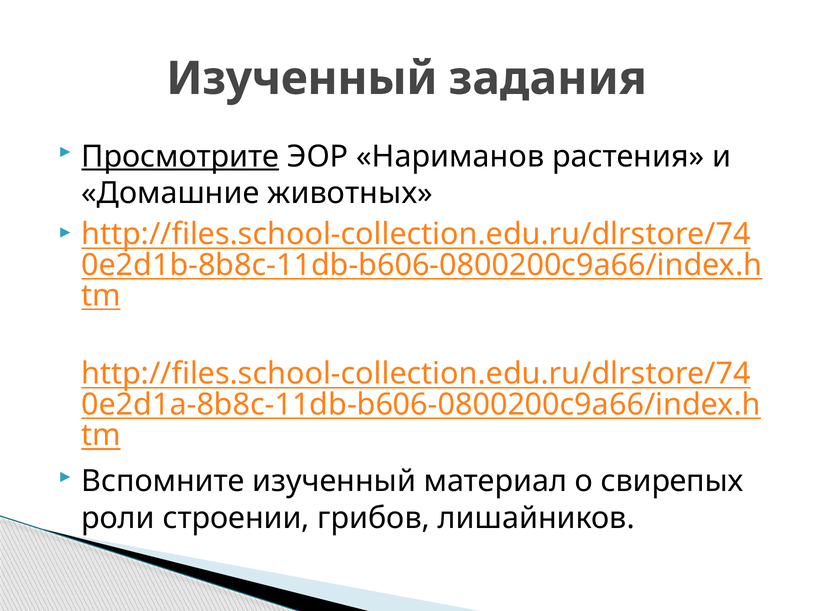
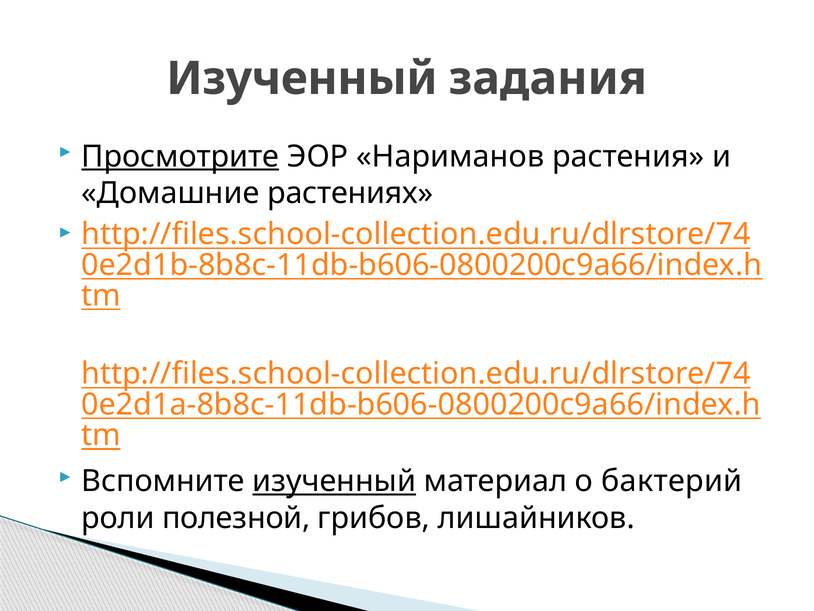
животных: животных -> растениях (350, 193)
изученный underline: none -> present (334, 481)
свирепых: свирепых -> бактерий (672, 481)
строении: строении -> полезной (236, 518)
